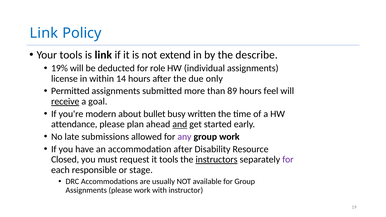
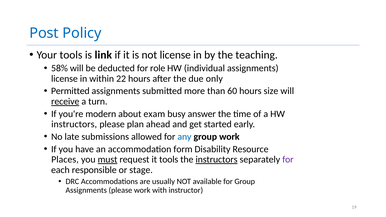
Link: Link -> Post (44, 33)
not extend: extend -> license (175, 55)
describe: describe -> teaching (257, 55)
19%: 19% -> 58% (59, 68)
14: 14 -> 22 (121, 79)
89: 89 -> 60 (232, 91)
feel: feel -> size (271, 91)
goal: goal -> turn (98, 102)
bullet: bullet -> exam (154, 114)
written: written -> answer (202, 114)
attendance: attendance -> instructors (74, 124)
and underline: present -> none (180, 124)
any colour: purple -> blue (184, 137)
accommodation after: after -> form (183, 149)
Closed: Closed -> Places (65, 160)
must underline: none -> present (108, 160)
